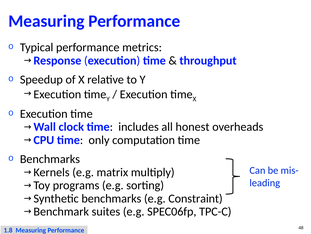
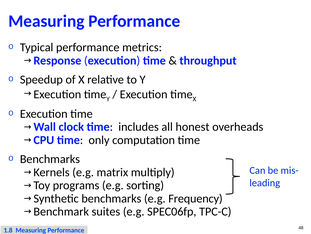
Constraint: Constraint -> Frequency (195, 198)
